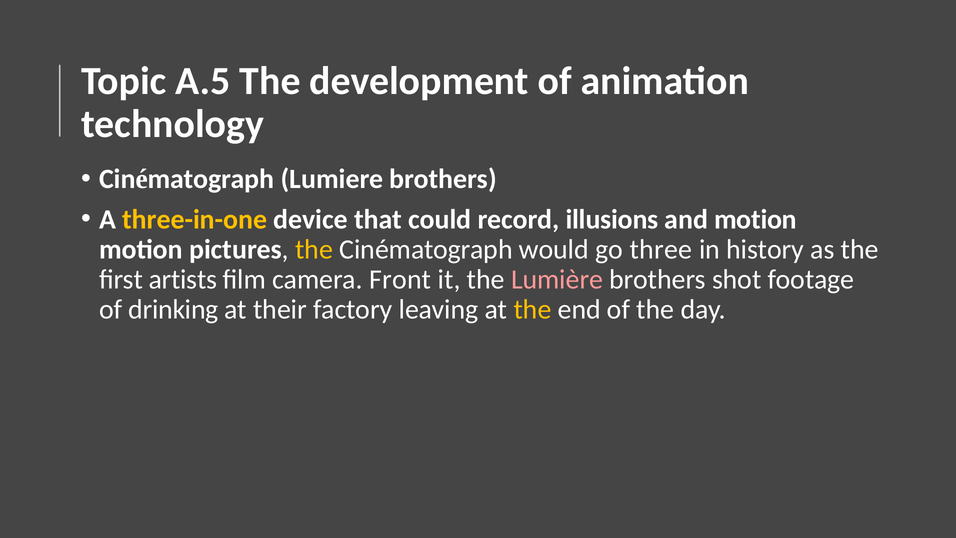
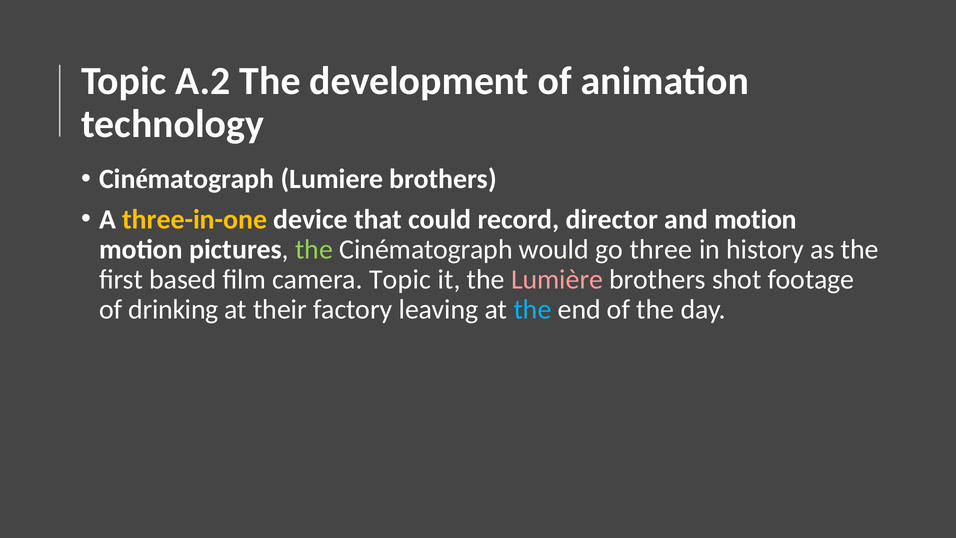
A.5: A.5 -> A.2 (203, 81)
illusions: illusions -> director (612, 219)
the colour: yellow -> light green (314, 249)
artists: artists -> based (183, 279)
camera Front: Front -> Topic (400, 279)
the colour: yellow -> light blue (532, 309)
